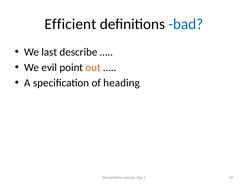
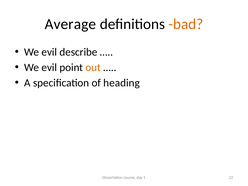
Efficient: Efficient -> Average (70, 24)
bad colour: blue -> orange (186, 24)
last: last -> evil (49, 52)
